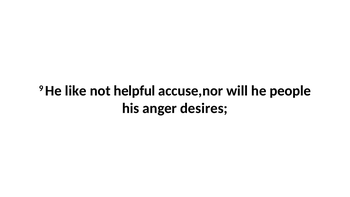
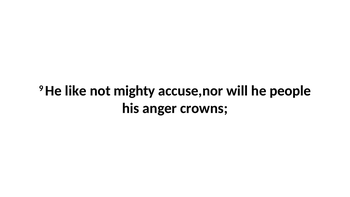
helpful: helpful -> mighty (134, 91)
desires: desires -> crowns (204, 108)
